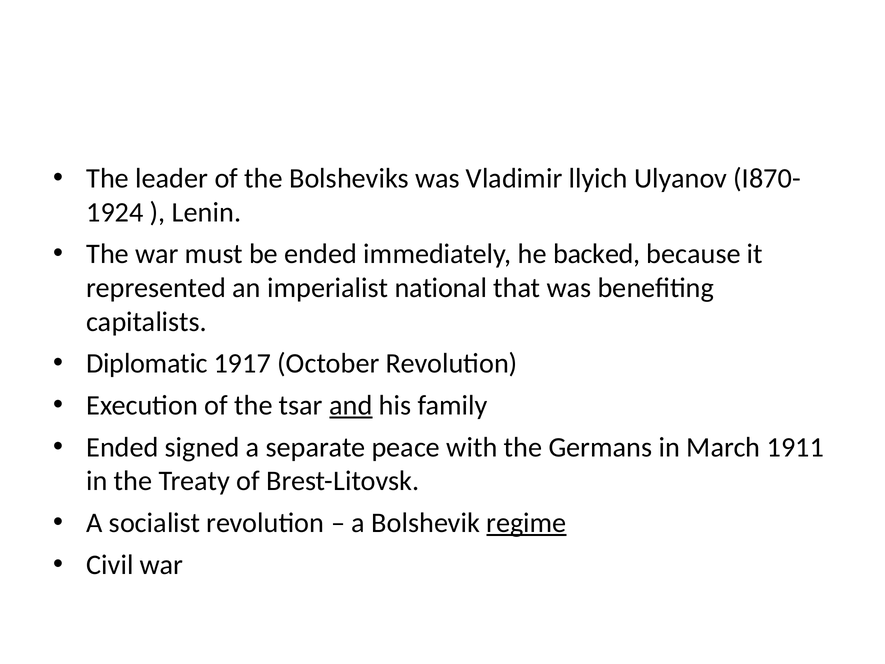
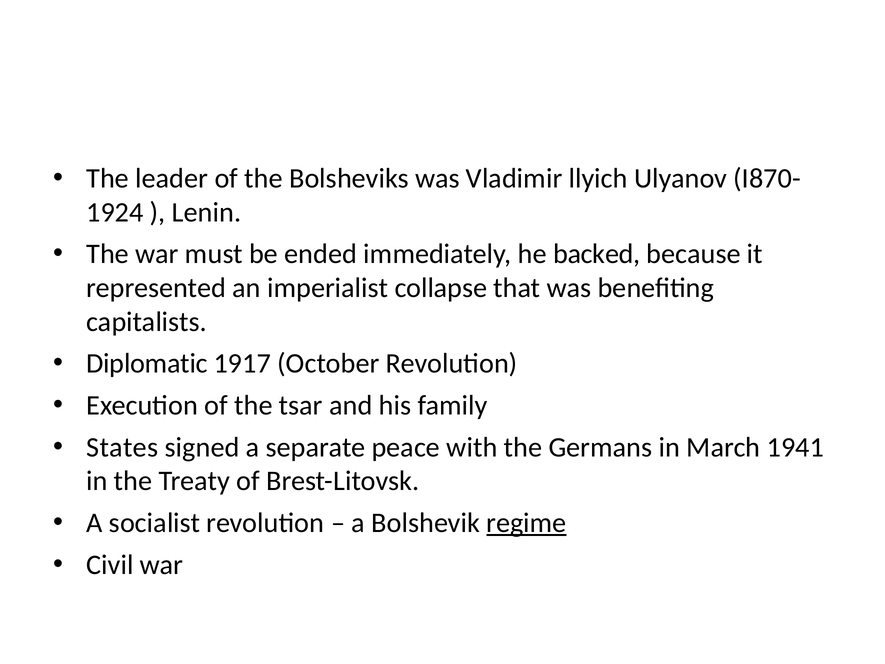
national: national -> collapse (441, 288)
and underline: present -> none (351, 405)
Ended: Ended -> States (122, 447)
1911: 1911 -> 1941 (795, 447)
